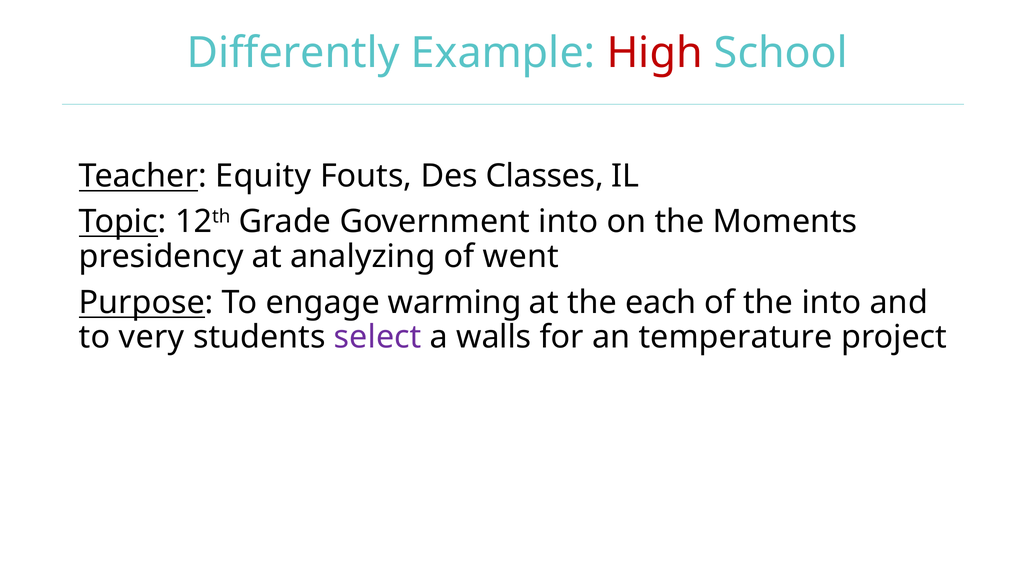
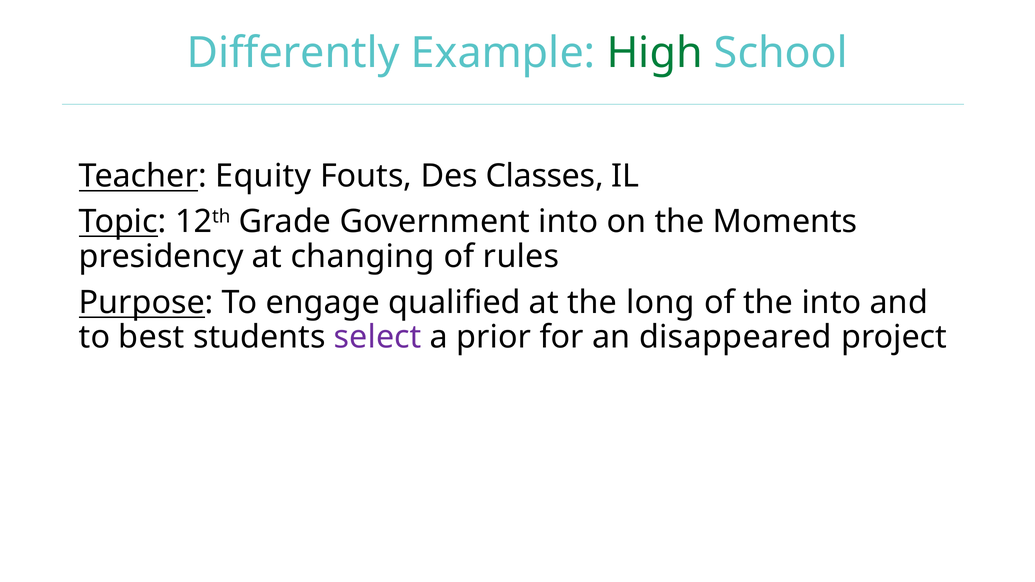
High colour: red -> green (655, 53)
analyzing: analyzing -> changing (363, 257)
went: went -> rules (521, 257)
warming: warming -> qualified (455, 302)
each: each -> long (660, 302)
very: very -> best (152, 337)
walls: walls -> prior (494, 337)
temperature: temperature -> disappeared (735, 337)
